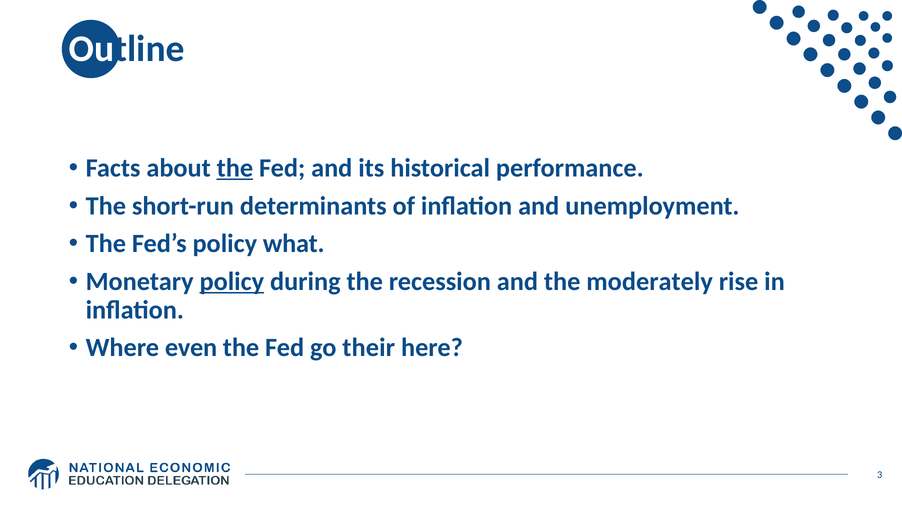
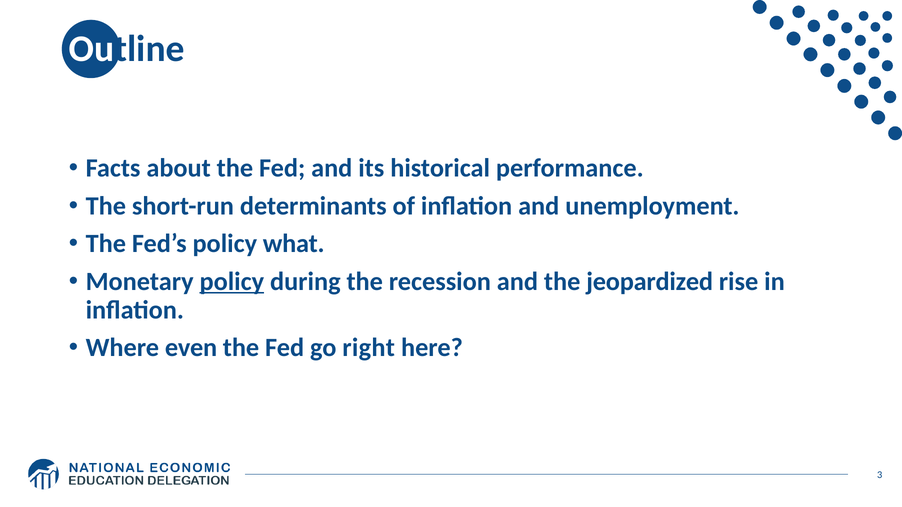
the underline: present -> none (235, 168)
moderately: moderately -> jeopardized (650, 282)
their: their -> right (369, 348)
